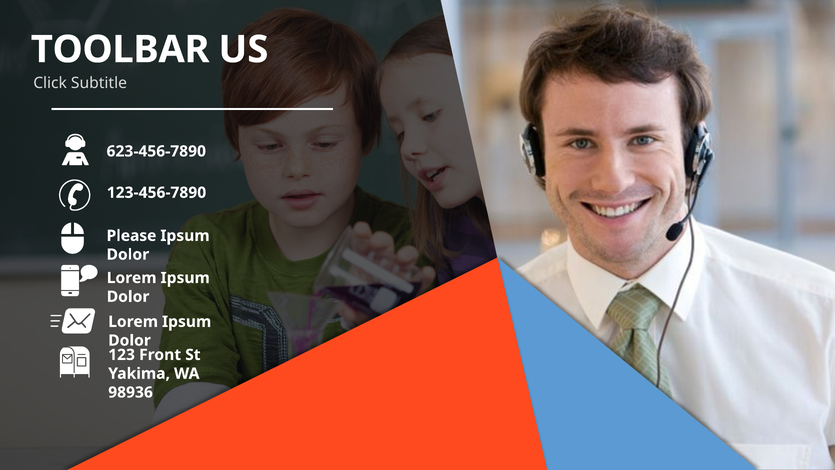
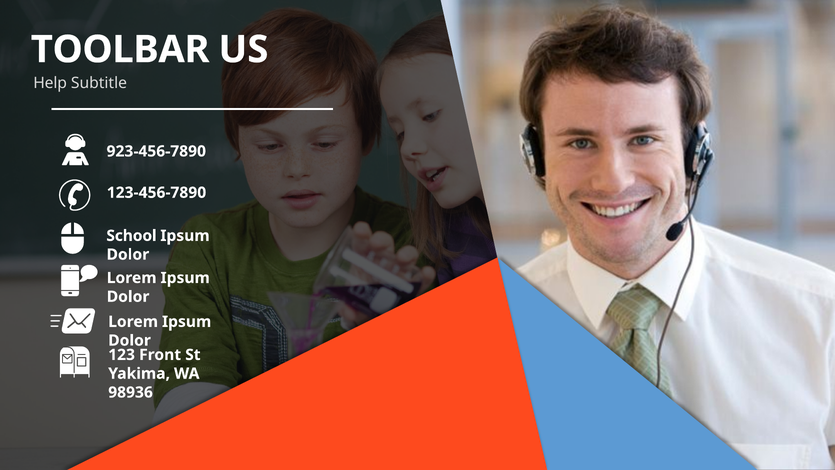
Click: Click -> Help (50, 83)
623-456-7890: 623-456-7890 -> 923-456-7890 (156, 151)
Please: Please -> School (132, 236)
